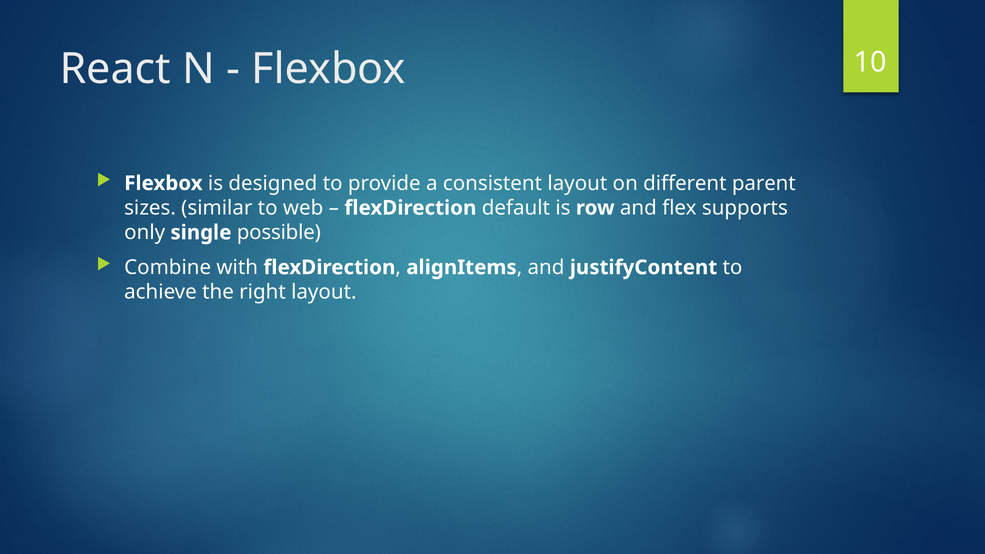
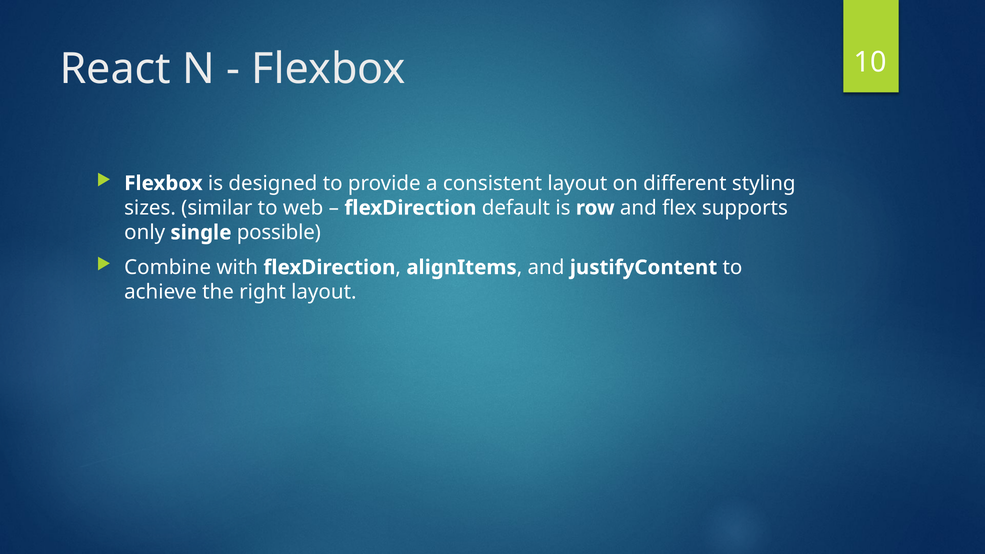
parent: parent -> styling (764, 183)
